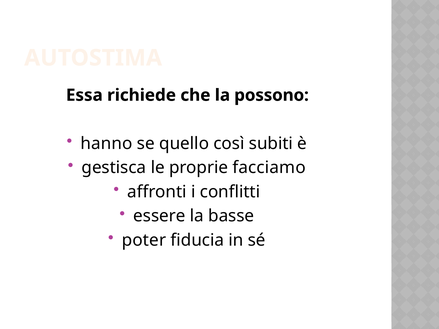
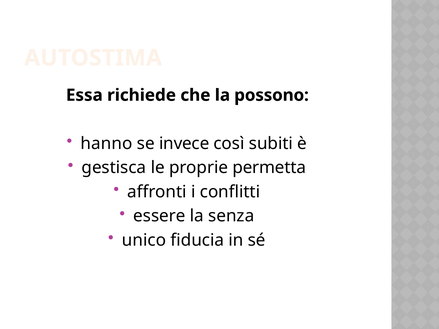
quello: quello -> invece (184, 144)
facciamo: facciamo -> permetta (269, 168)
basse: basse -> senza (231, 216)
poter: poter -> unico (144, 240)
